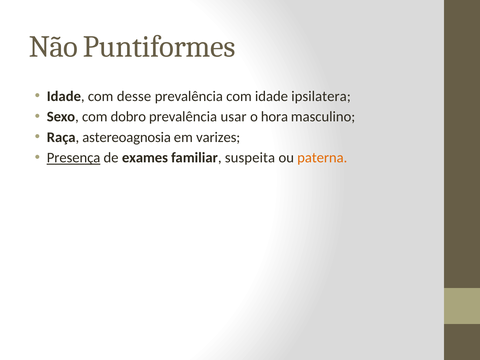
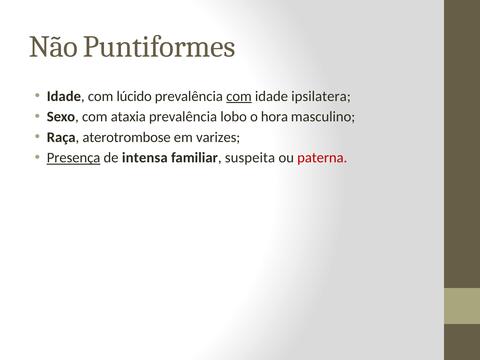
desse: desse -> lúcido (134, 96)
com underline: none -> present (239, 96)
dobro: dobro -> ataxia (128, 117)
usar: usar -> lobo (234, 117)
astereoagnosia: astereoagnosia -> aterotrombose (127, 137)
exames: exames -> intensa (145, 158)
paterna colour: orange -> red (322, 158)
